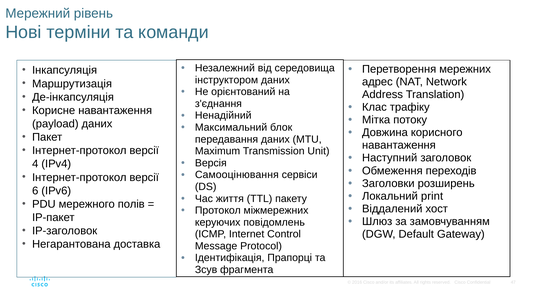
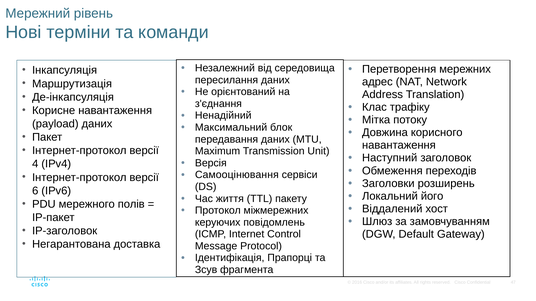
інструктором: інструктором -> пересилання (227, 80)
print: print -> його (432, 196)
